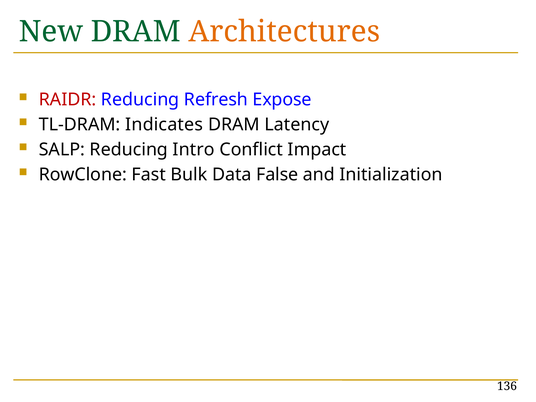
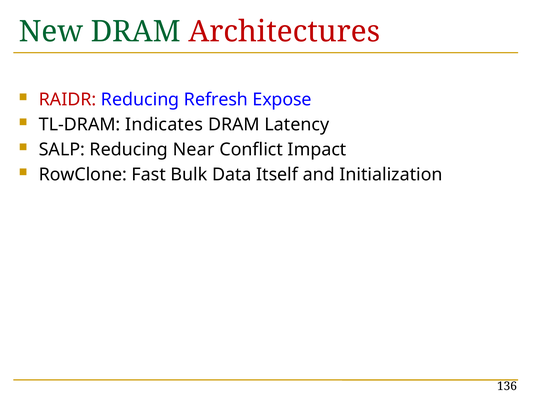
Architectures colour: orange -> red (284, 32)
Intro: Intro -> Near (194, 150)
False: False -> Itself (277, 175)
